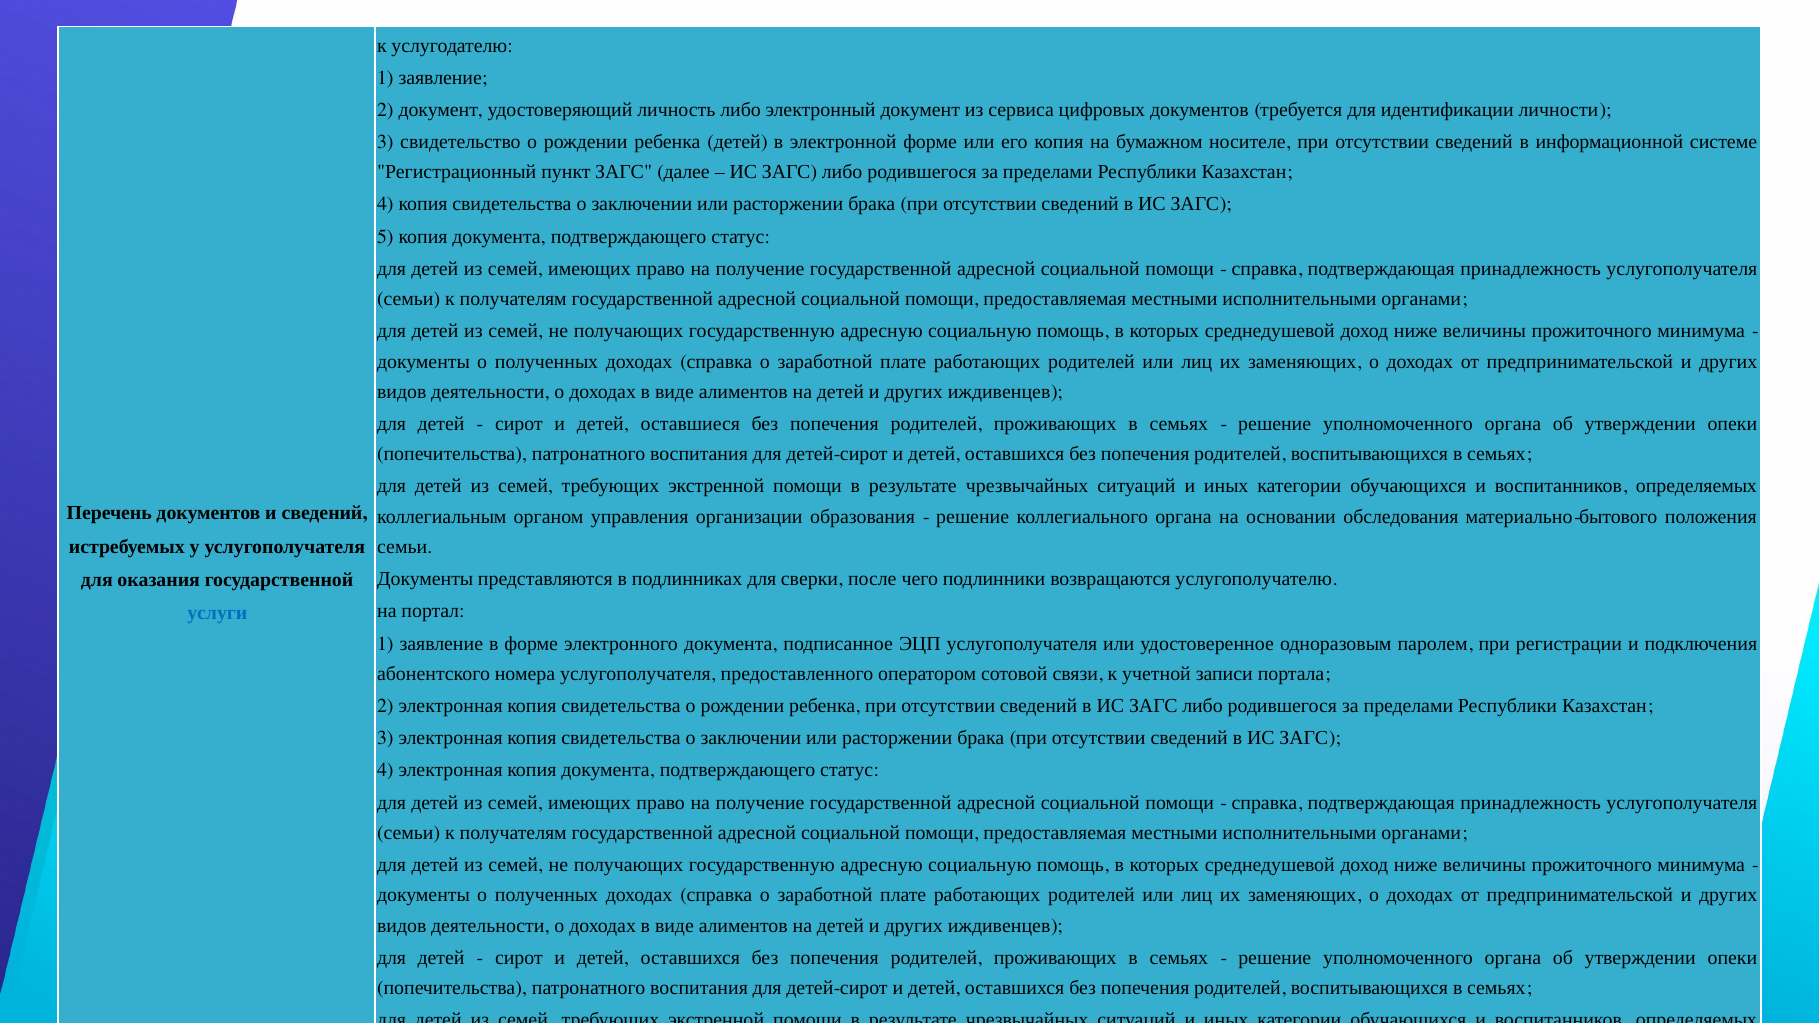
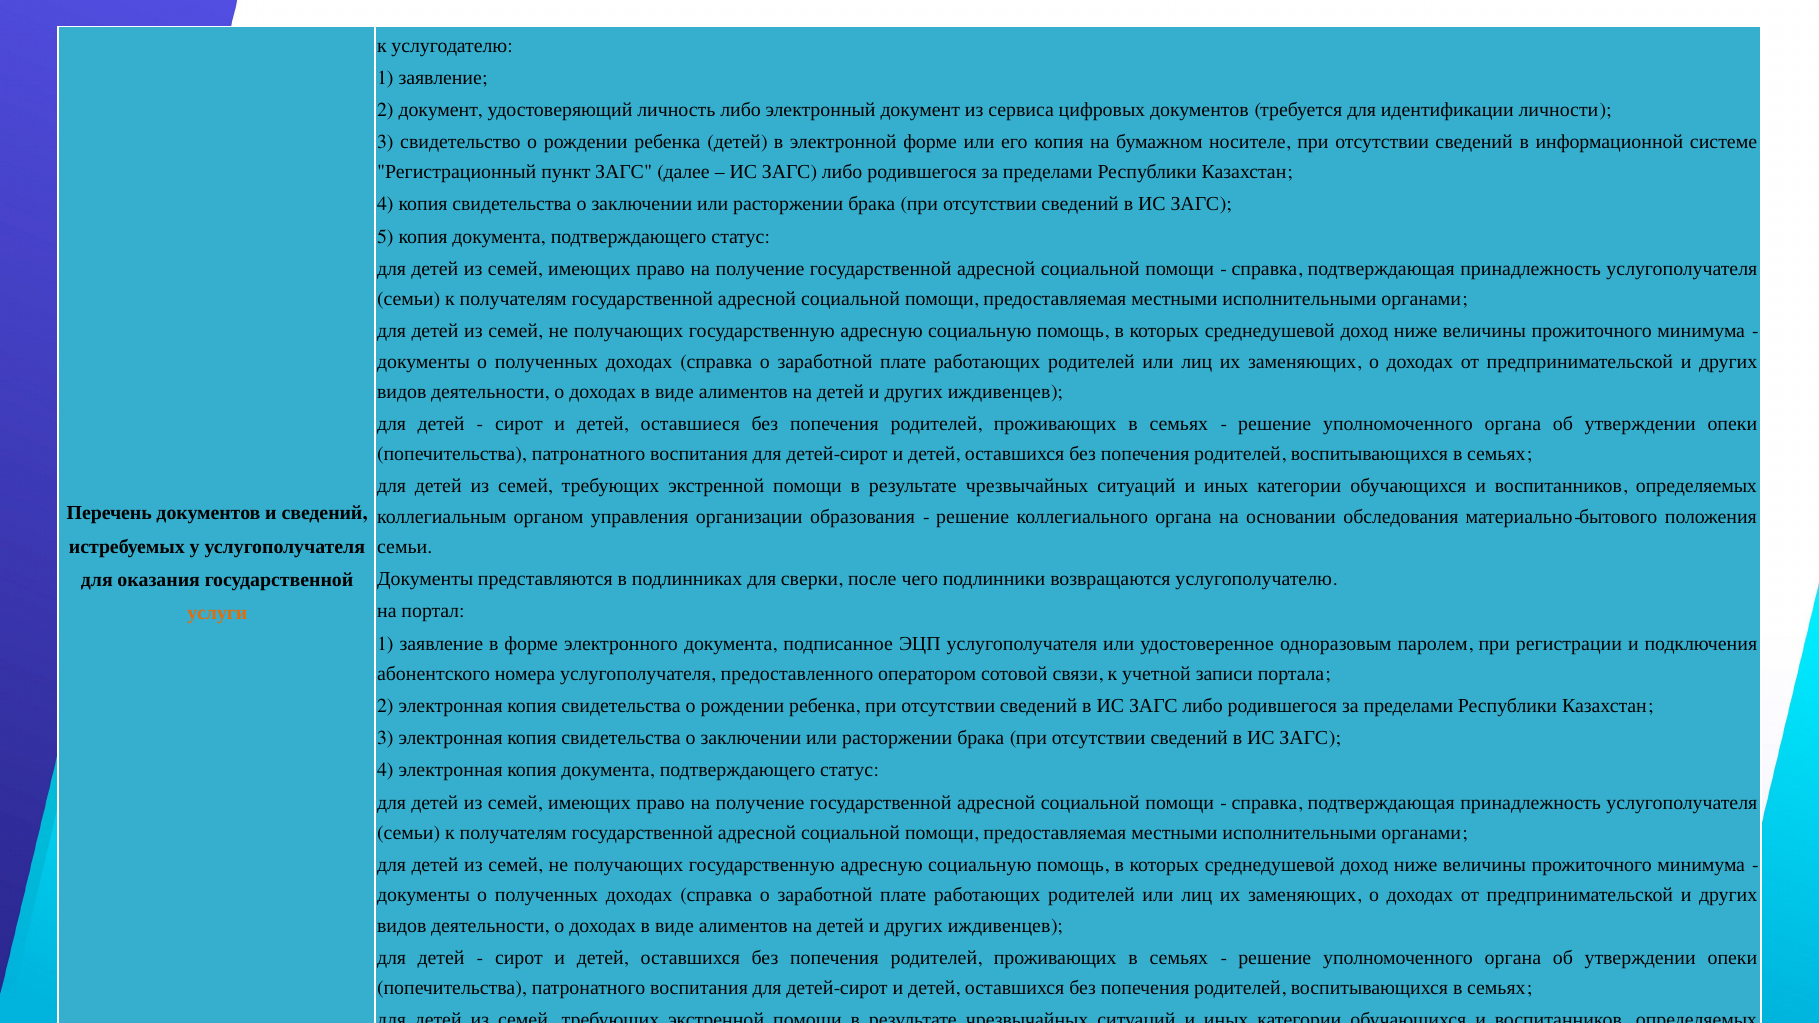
услуги colour: blue -> orange (217, 613)
